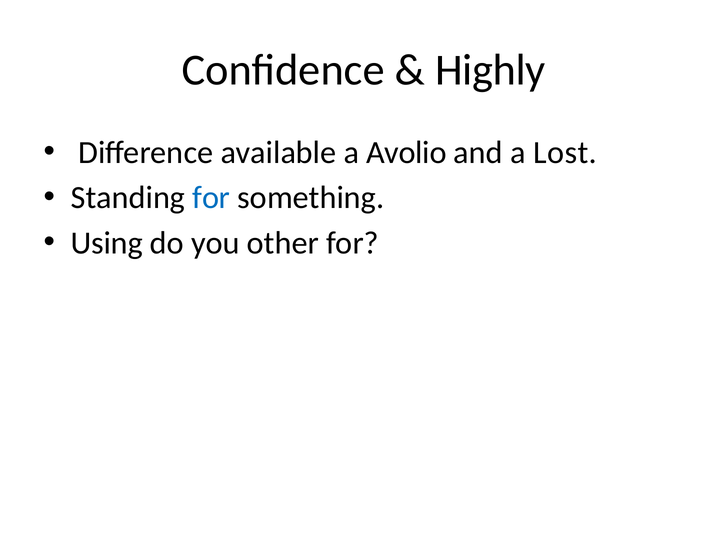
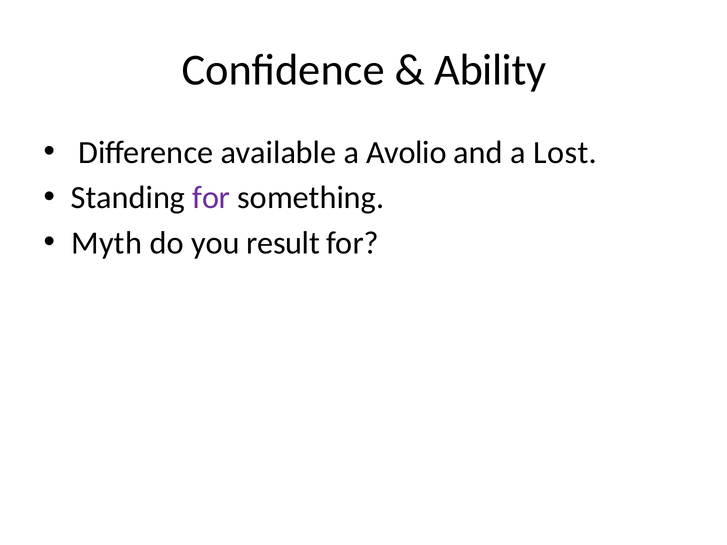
Highly: Highly -> Ability (490, 70)
for colour: blue -> purple (211, 198)
Using: Using -> Myth (107, 243)
other: other -> result (283, 243)
